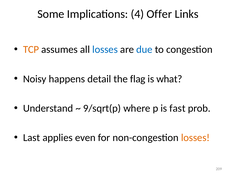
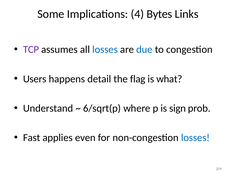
Offer: Offer -> Bytes (159, 14)
TCP colour: orange -> purple (31, 50)
Noisy: Noisy -> Users (35, 79)
9/sqrt(p: 9/sqrt(p -> 6/sqrt(p (102, 108)
fast: fast -> sign (178, 108)
Last: Last -> Fast (32, 138)
losses colour: orange -> blue (195, 138)
